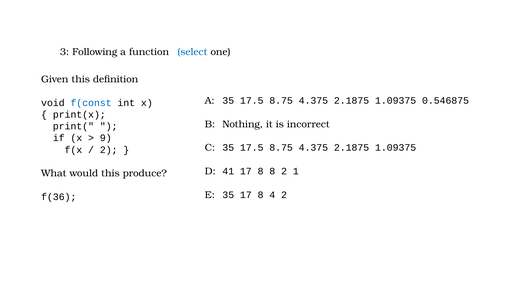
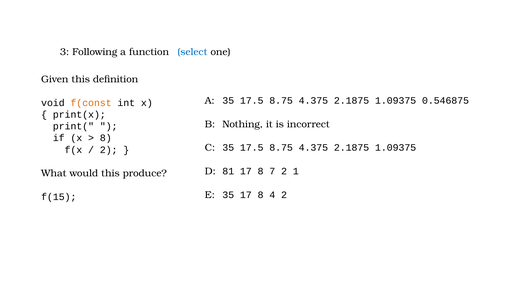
f(const colour: blue -> orange (91, 103)
9: 9 -> 8 (106, 138)
41: 41 -> 81 (228, 171)
8 8: 8 -> 7 (272, 171)
f(36: f(36 -> f(15 (59, 197)
